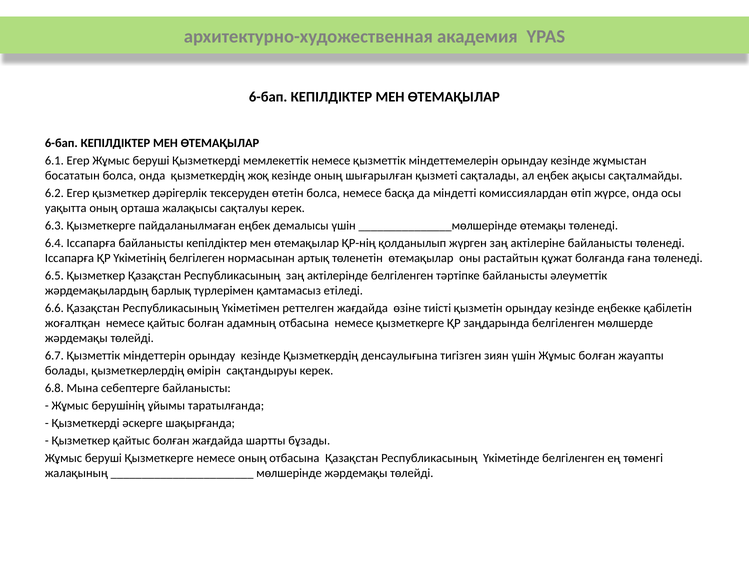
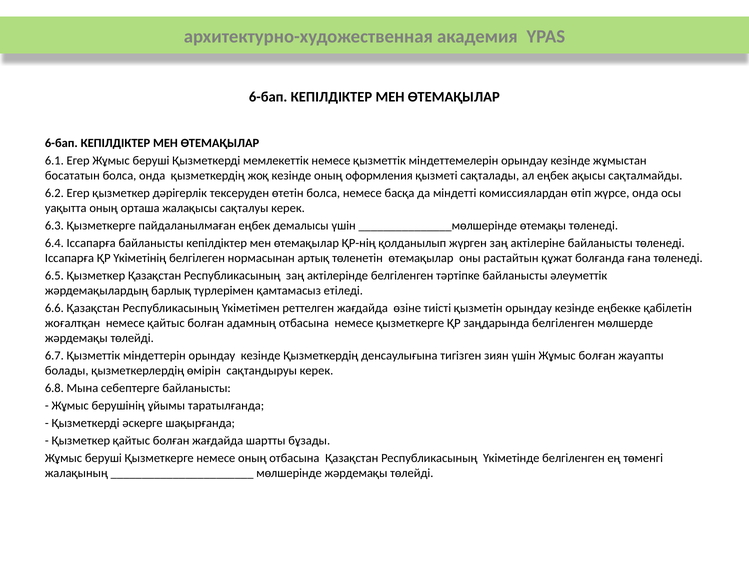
шығарылған: шығарылған -> оформления (379, 176)
